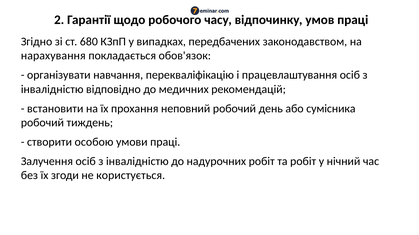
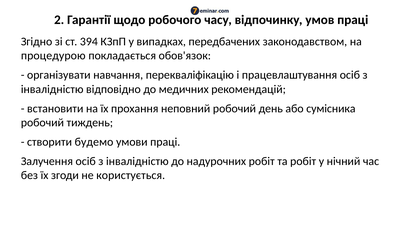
680: 680 -> 394 (89, 42)
нарахування: нарахування -> процедурою (53, 56)
особою: особою -> будемо (94, 142)
